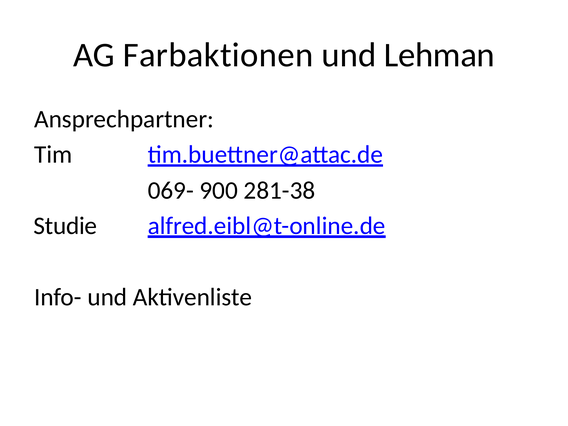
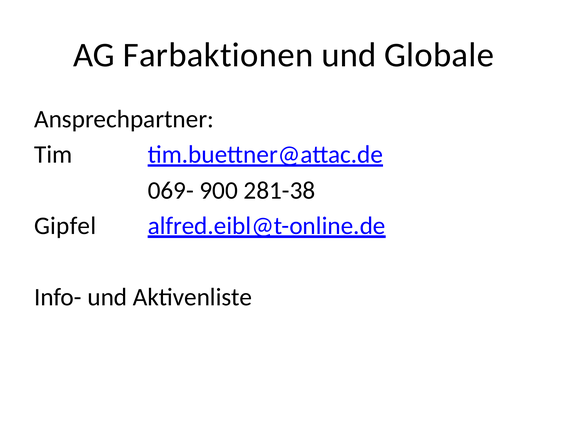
Lehman: Lehman -> Globale (439, 55)
Studie: Studie -> Gipfel (65, 226)
